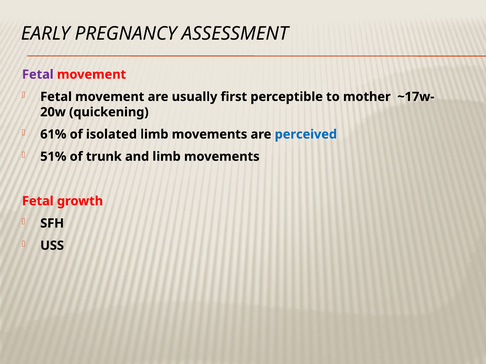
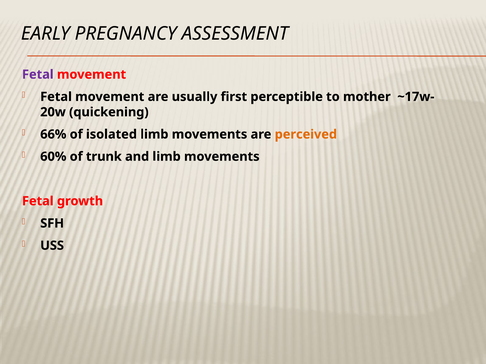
61%: 61% -> 66% (53, 135)
perceived colour: blue -> orange (306, 135)
51%: 51% -> 60% (53, 157)
